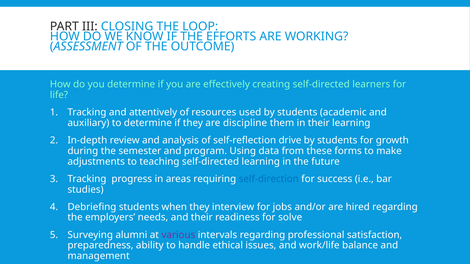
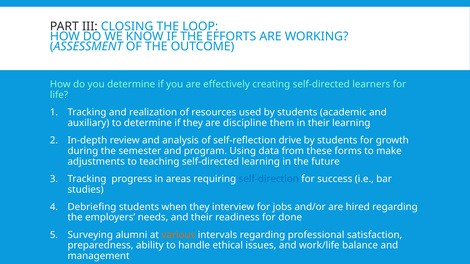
attentively: attentively -> realization (153, 113)
solve: solve -> done (290, 218)
various colour: purple -> orange (178, 235)
